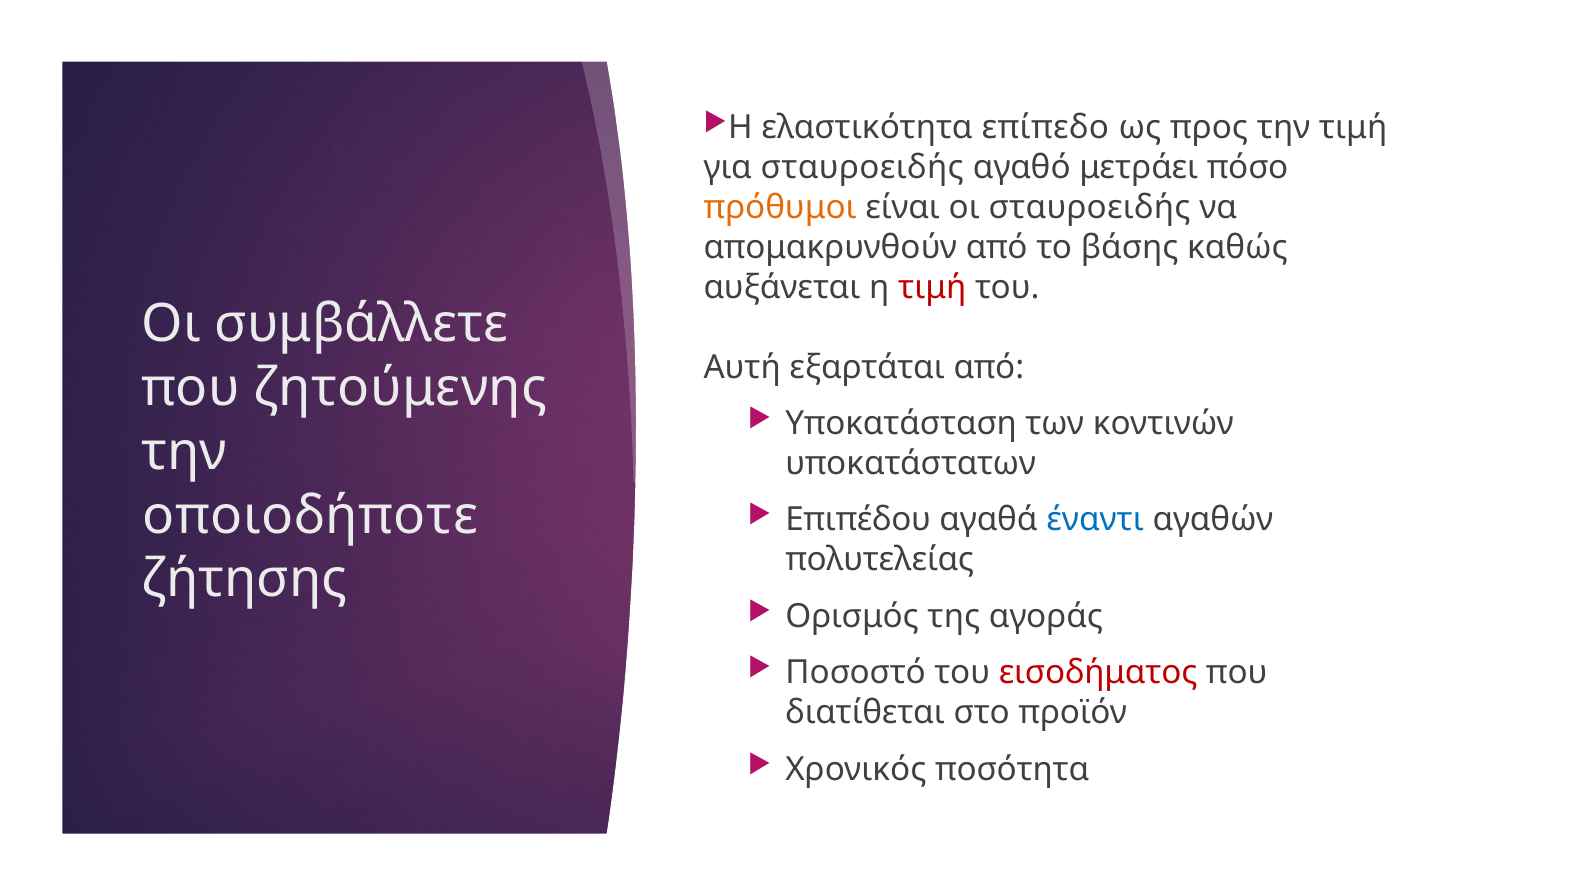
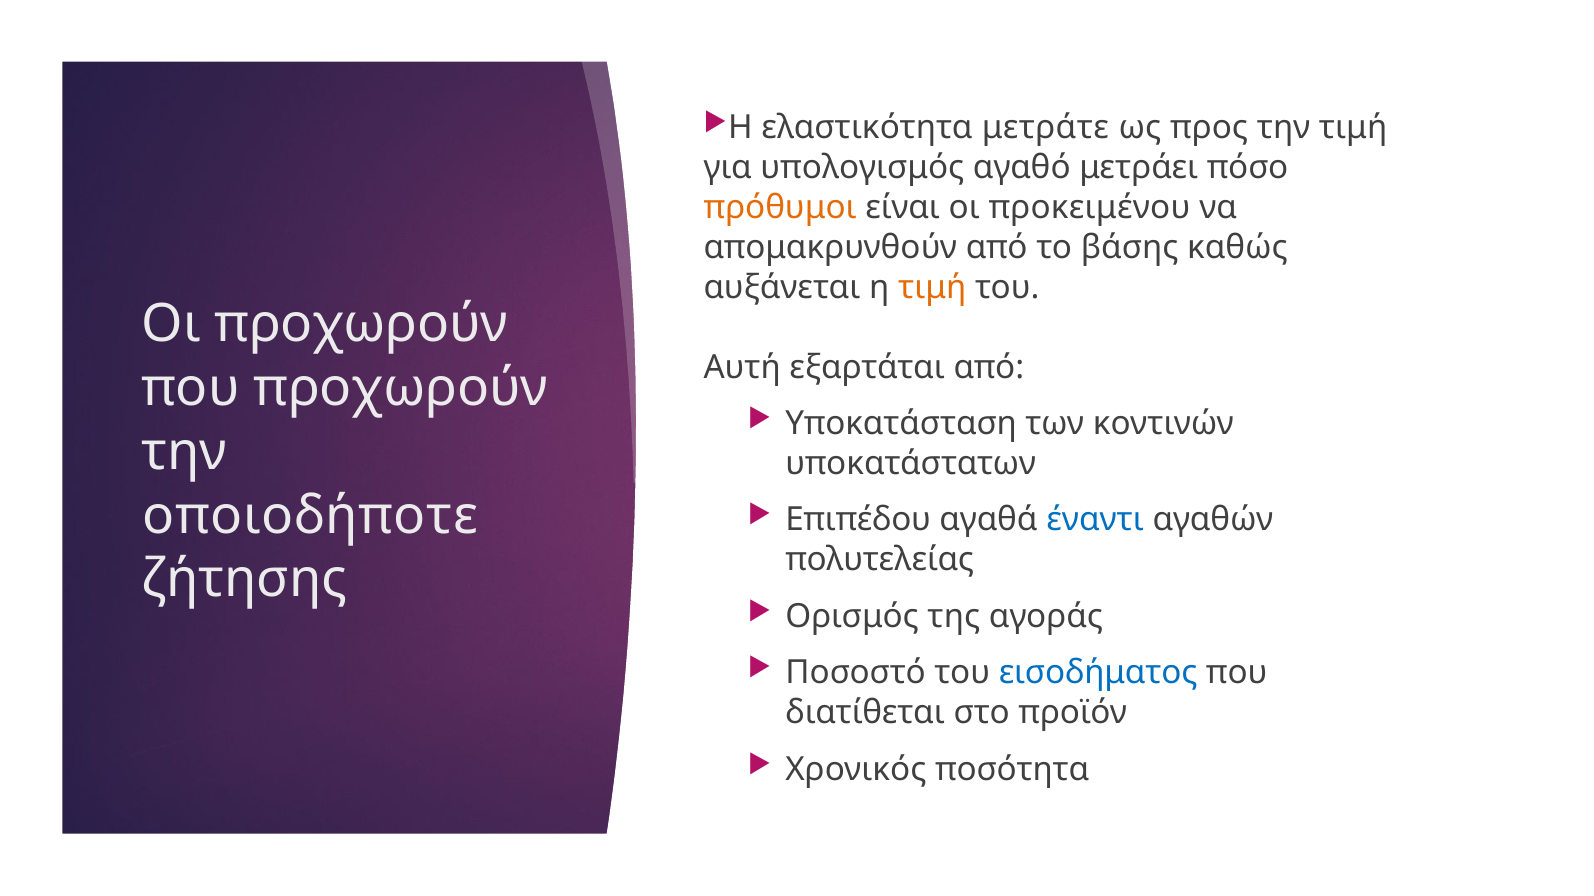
επίπεδο: επίπεδο -> μετράτε (1045, 128)
για σταυροειδής: σταυροειδής -> υπολογισμός (862, 168)
οι σταυροειδής: σταυροειδής -> προκειμένου (1089, 208)
τιμή colour: red -> orange (932, 287)
Οι συμβάλλετε: συμβάλλετε -> προχωρούν (361, 324)
που ζητούμενης: ζητούμενης -> προχωρούν (401, 388)
εισοδήματος colour: red -> blue (1098, 673)
